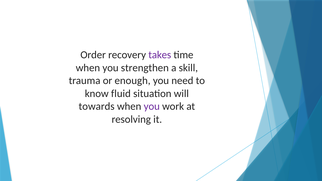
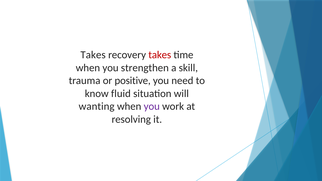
Order: Order -> Takes (93, 55)
takes colour: purple -> red (160, 55)
enough: enough -> positive (133, 81)
towards: towards -> wanting (97, 107)
